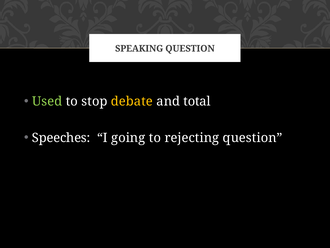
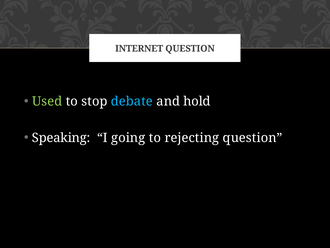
SPEAKING: SPEAKING -> INTERNET (139, 48)
debate colour: yellow -> light blue (132, 101)
total: total -> hold (197, 101)
Speeches: Speeches -> Speaking (61, 138)
